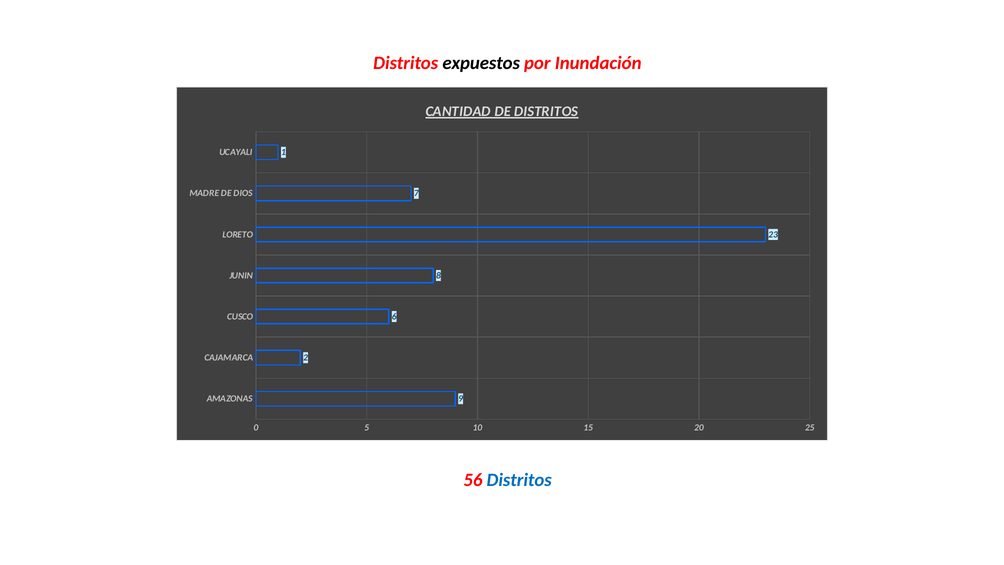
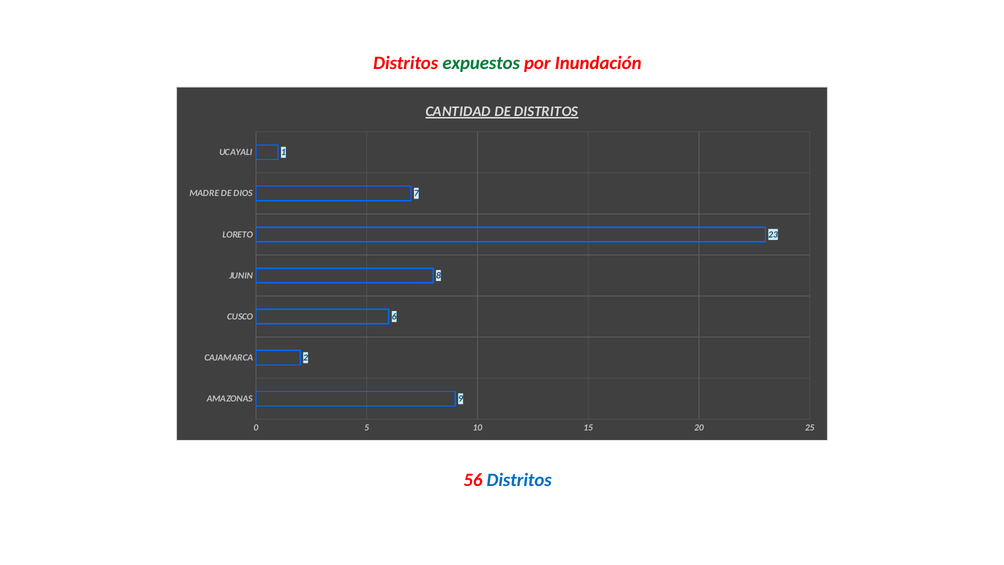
expuestos colour: black -> green (481, 63)
